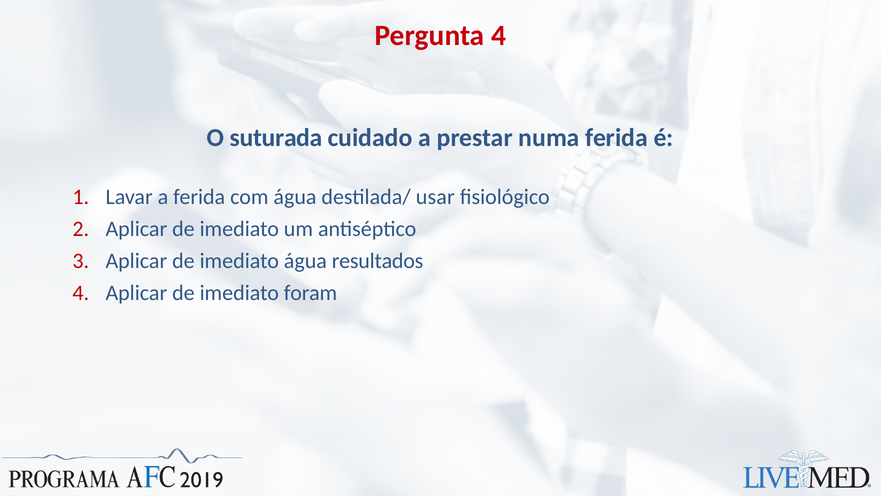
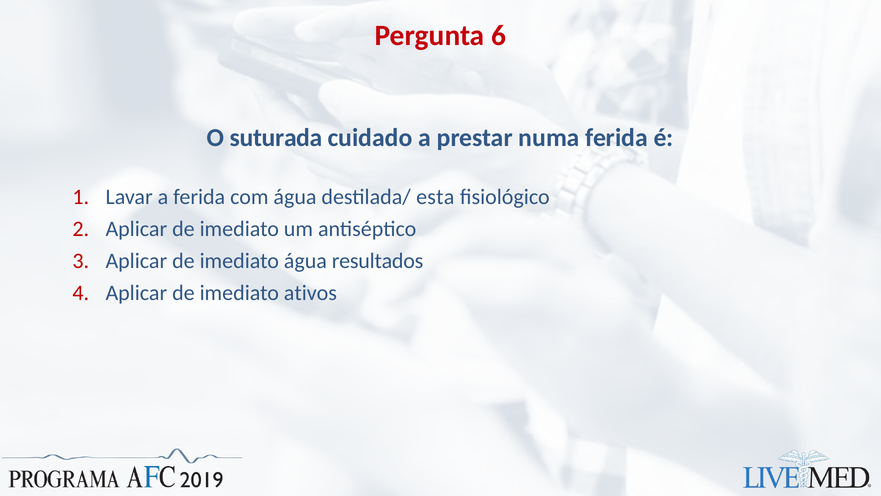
Pergunta 4: 4 -> 6 (498, 35)
usar: usar -> esta (435, 197)
foram: foram -> ativos (310, 293)
